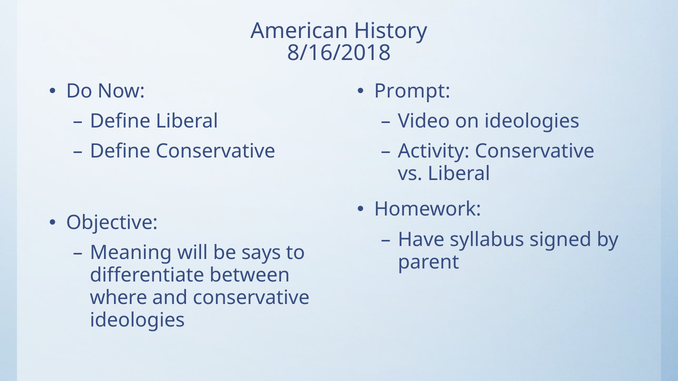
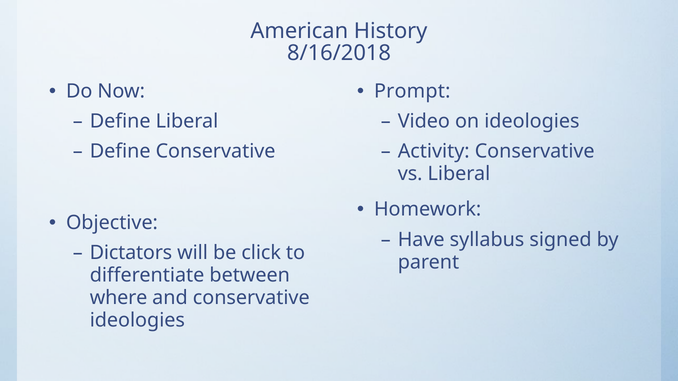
Meaning: Meaning -> Dictators (131, 253)
says: says -> click (261, 253)
